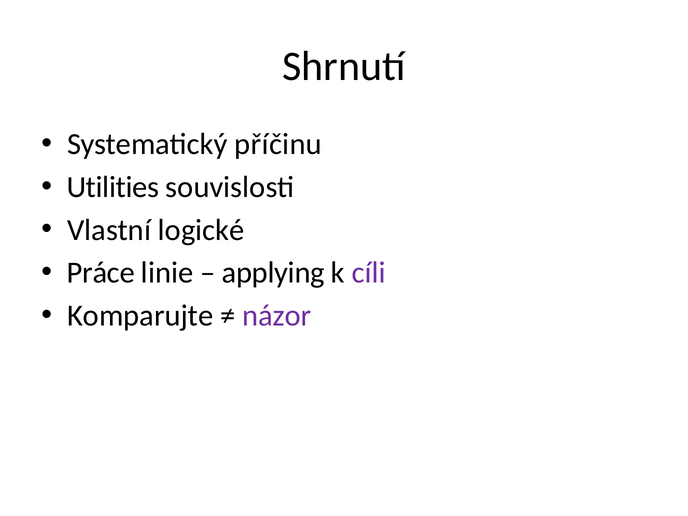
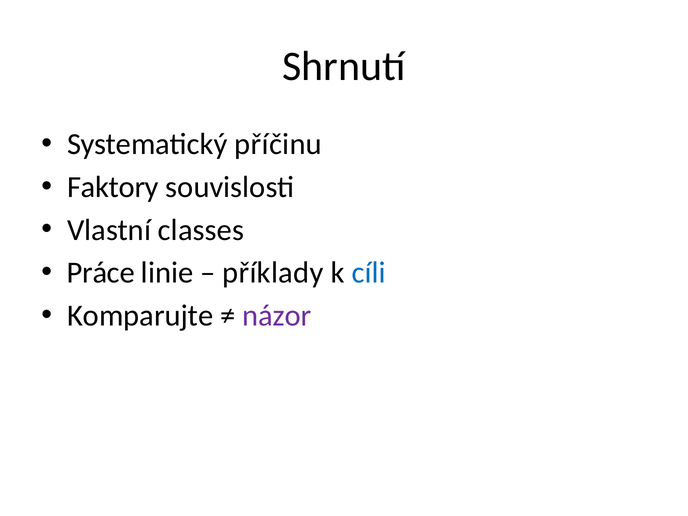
Utilities: Utilities -> Faktory (113, 187)
logické: logické -> classes (201, 230)
applying: applying -> příklady (273, 273)
cíli colour: purple -> blue (369, 273)
